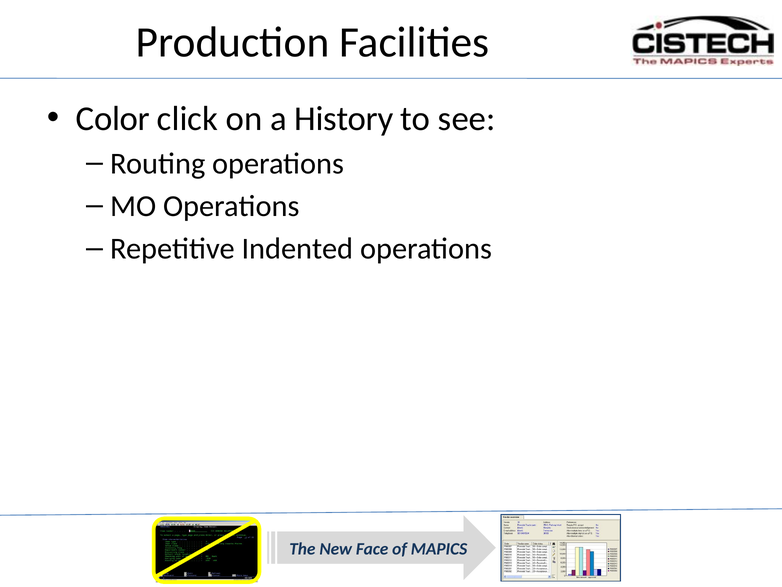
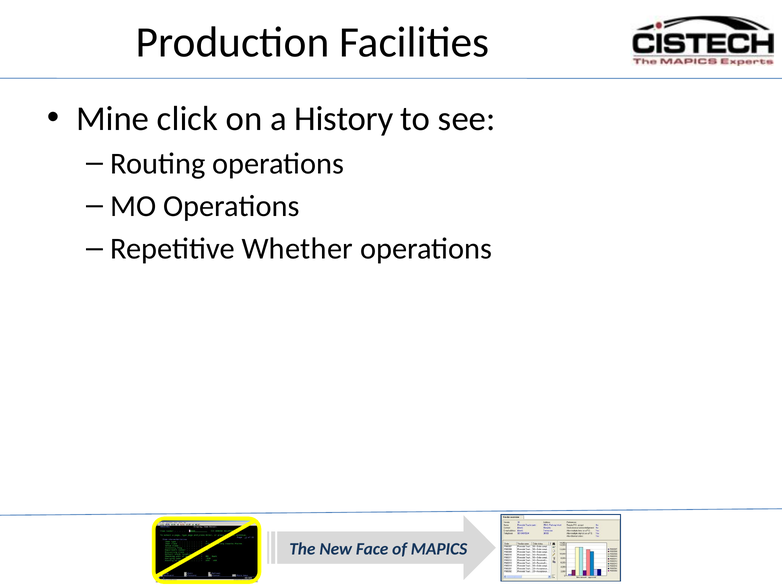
Color: Color -> Mine (113, 118)
Indented: Indented -> Whether (297, 249)
